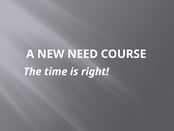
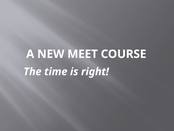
NEED: NEED -> MEET (83, 54)
